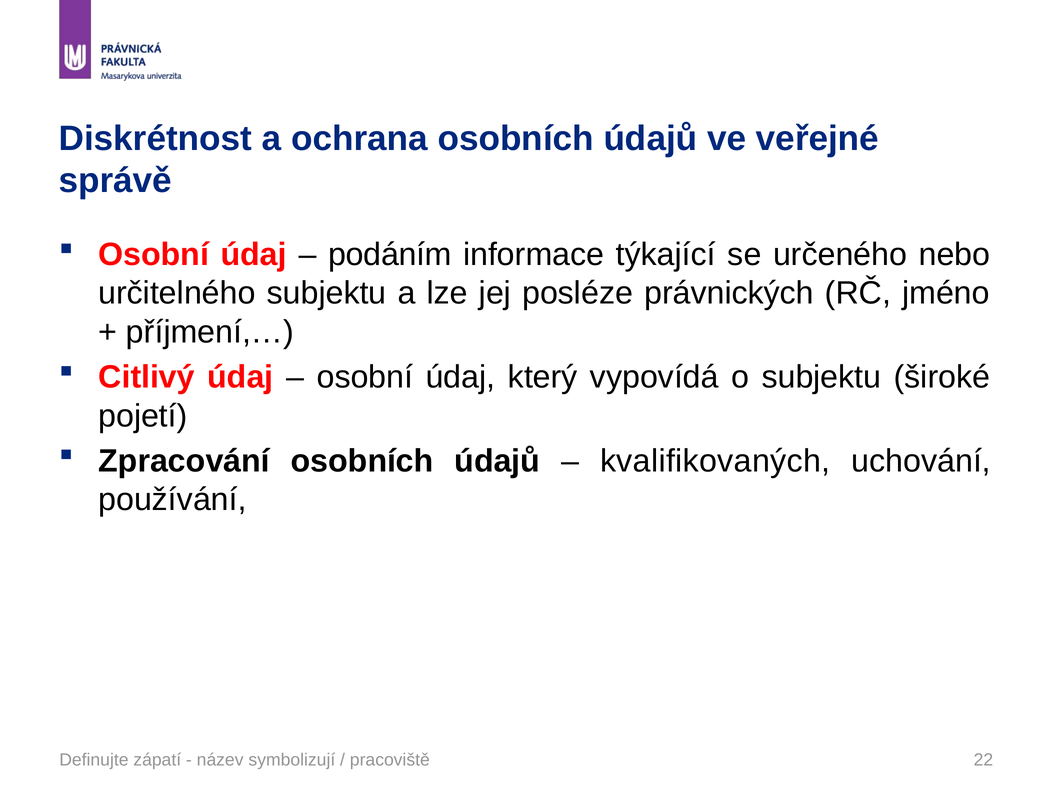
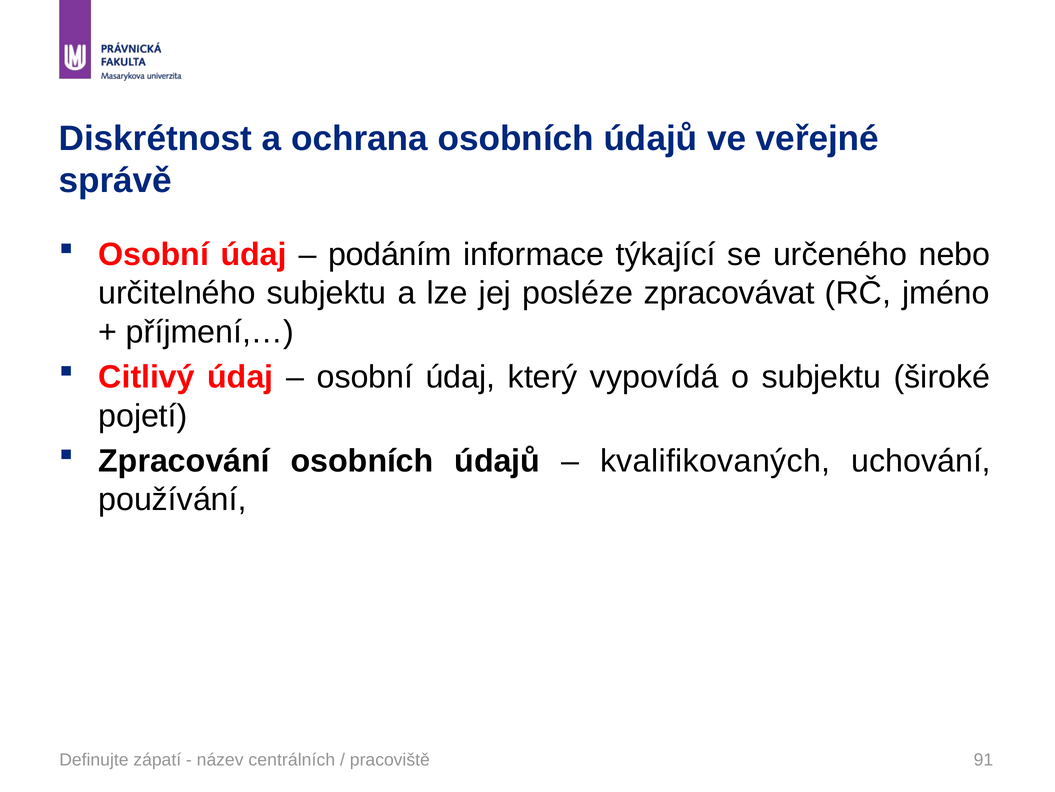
právnických: právnických -> zpracovávat (729, 293)
symbolizují: symbolizují -> centrálních (292, 759)
22: 22 -> 91 (983, 759)
